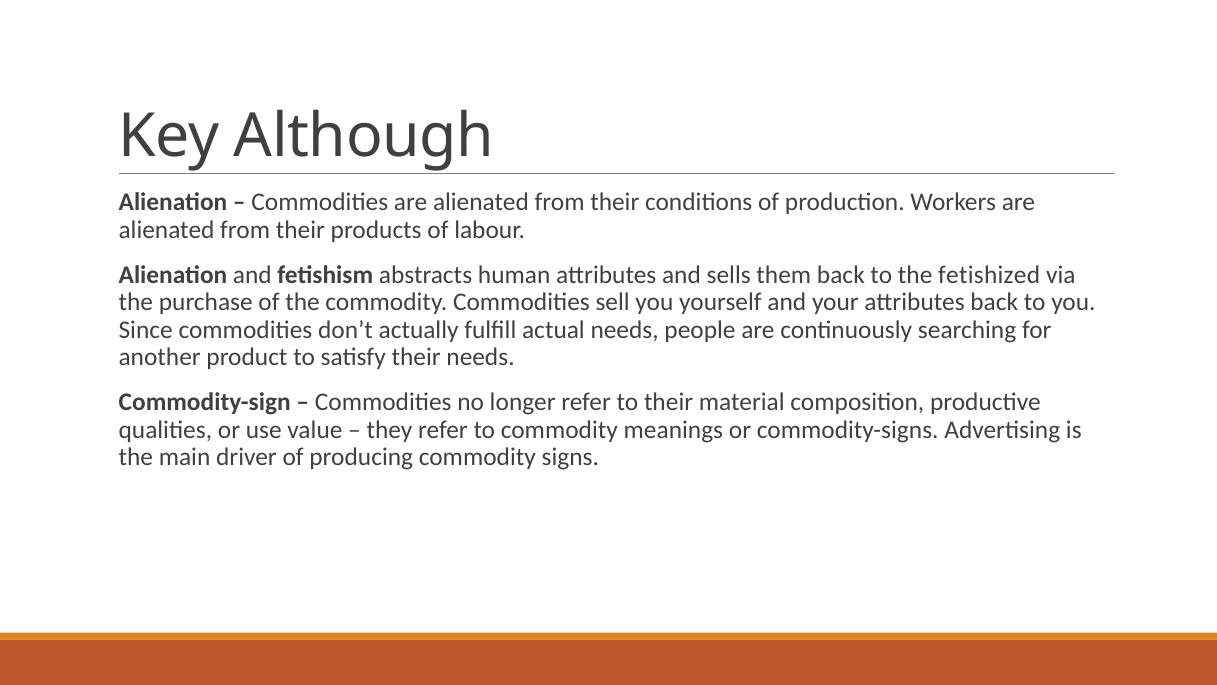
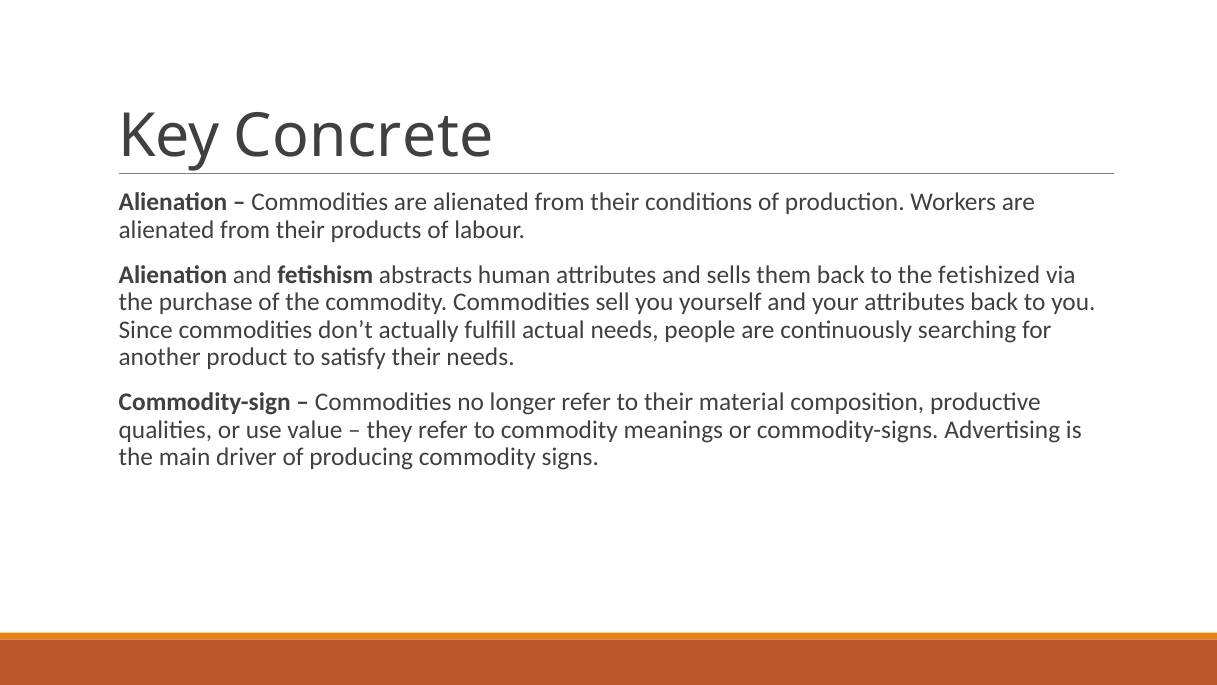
Although: Although -> Concrete (364, 136)
